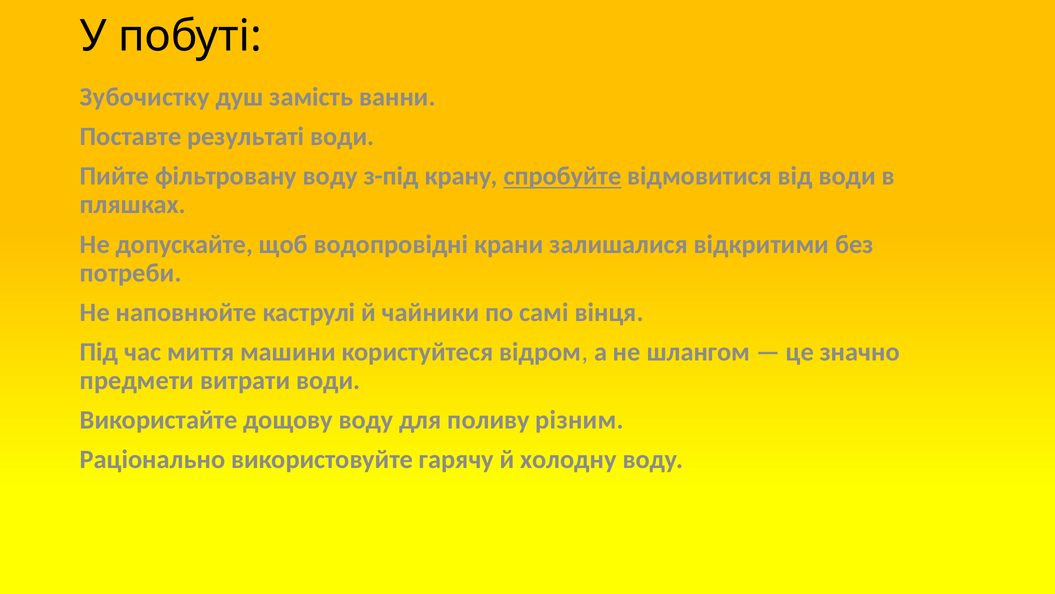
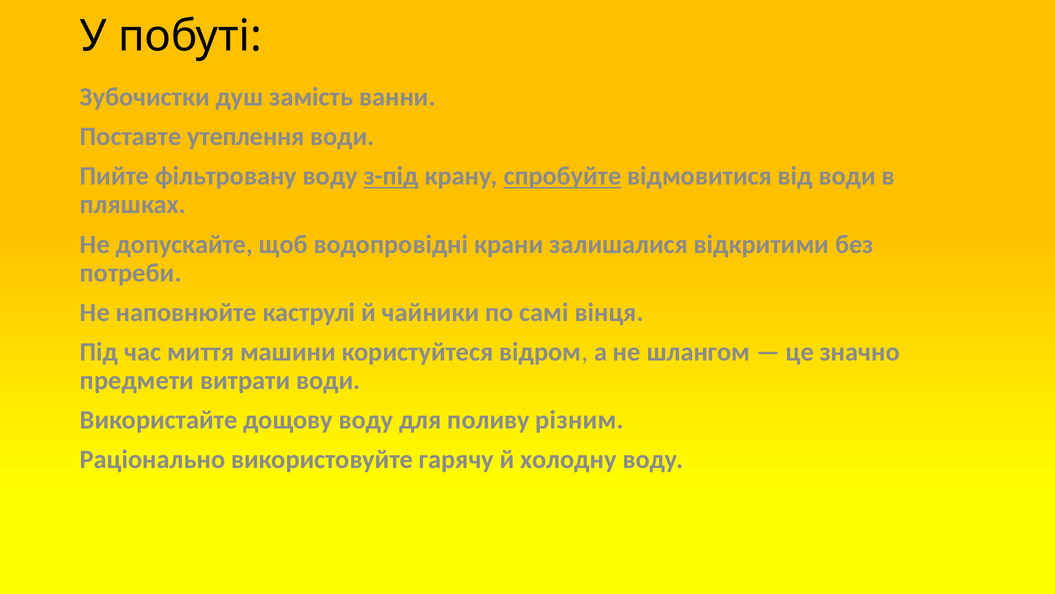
Зубочистку: Зубочистку -> Зубочистки (145, 97)
результаті: результаті -> утеплення (246, 137)
з-під underline: none -> present (391, 176)
